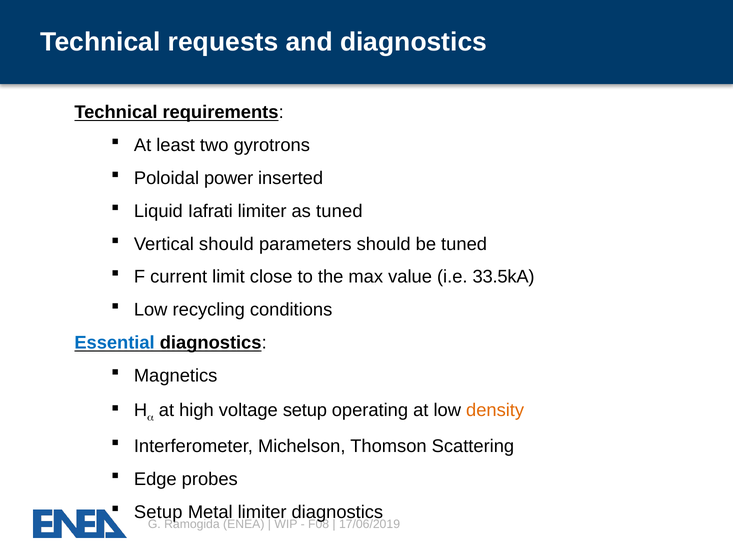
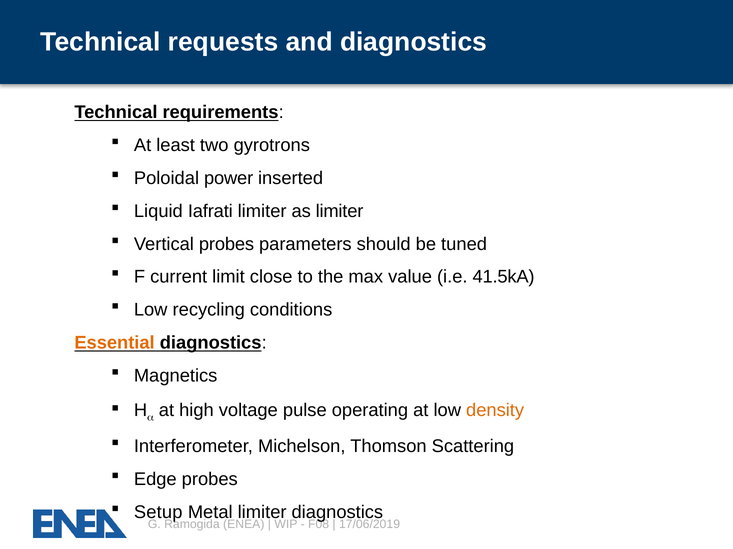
as tuned: tuned -> limiter (340, 211)
Vertical should: should -> probes (227, 244)
33.5kA: 33.5kA -> 41.5kA (504, 277)
Essential colour: blue -> orange (115, 343)
voltage setup: setup -> pulse (305, 411)
